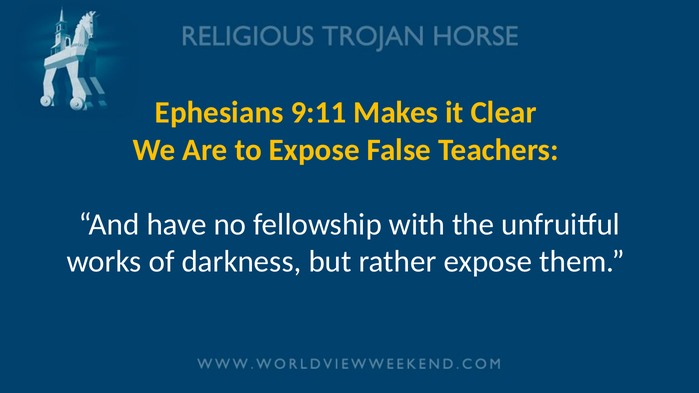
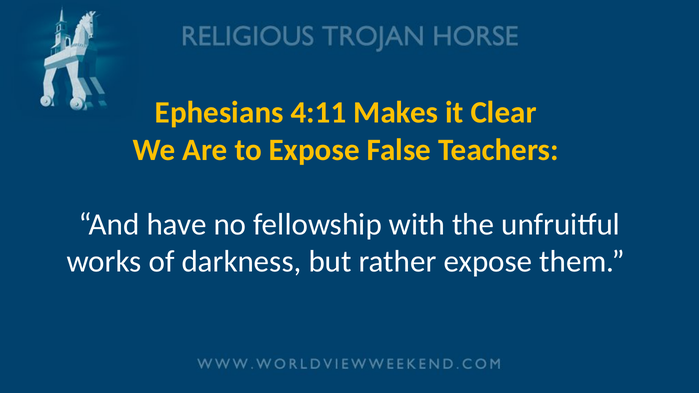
9:11: 9:11 -> 4:11 (318, 113)
